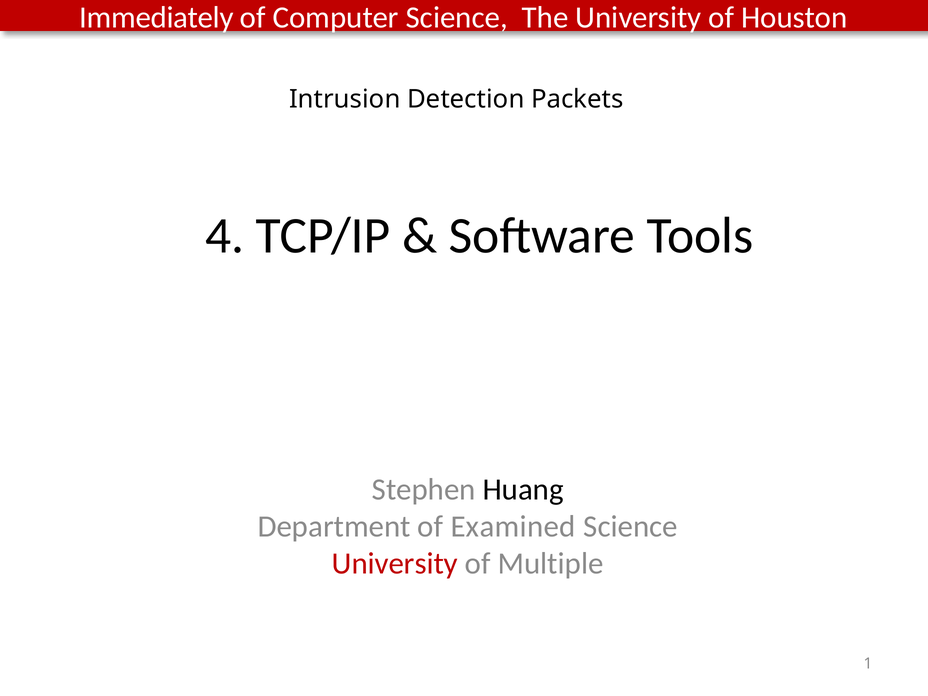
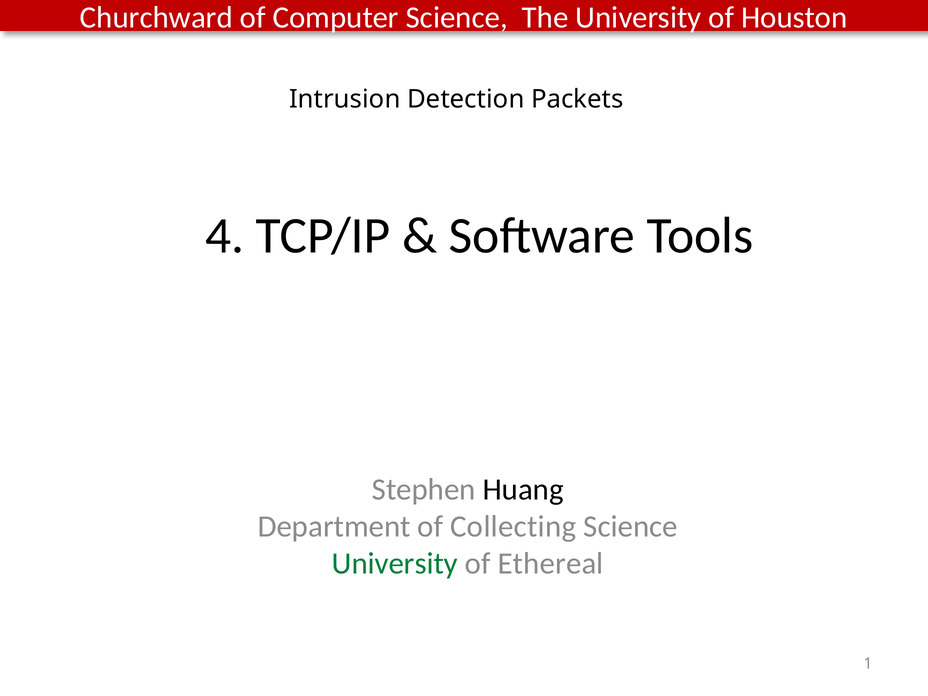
Immediately: Immediately -> Churchward (156, 18)
Examined: Examined -> Collecting (513, 526)
University colour: red -> green (395, 564)
Multiple: Multiple -> Ethereal (551, 564)
